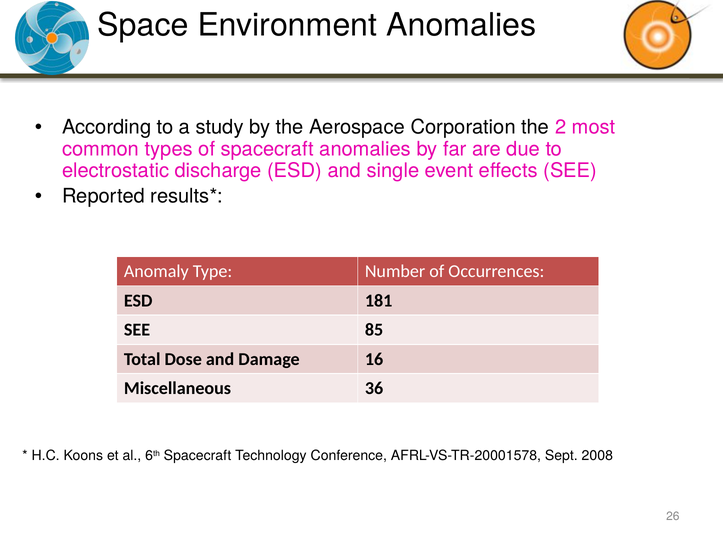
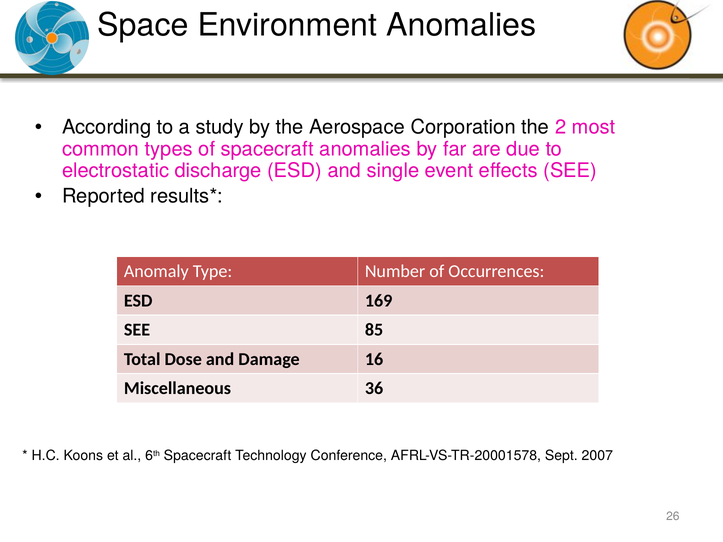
181: 181 -> 169 (379, 301)
2008: 2008 -> 2007 (597, 456)
